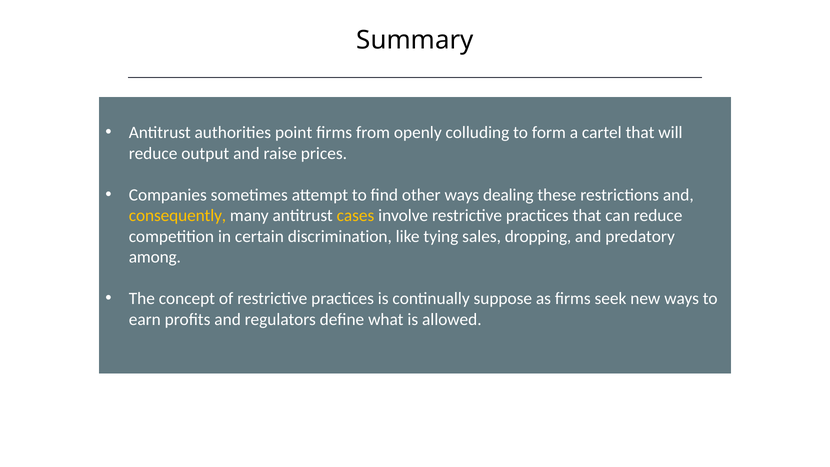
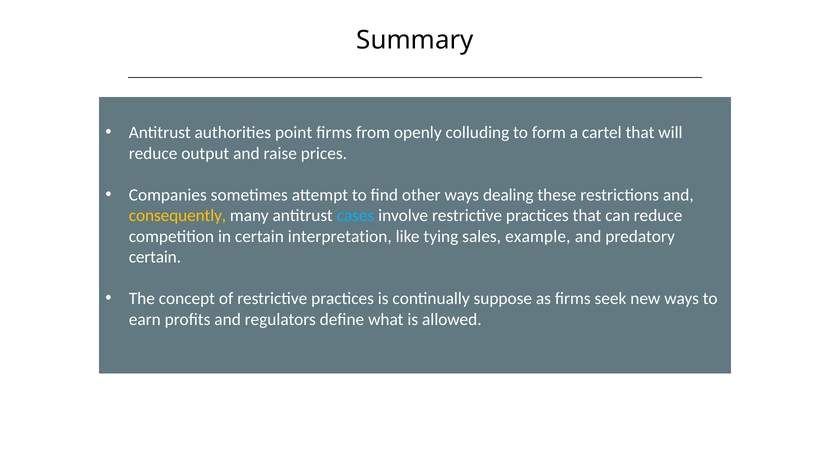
cases colour: yellow -> light blue (356, 216)
discrimination: discrimination -> interpretation (340, 236)
dropping: dropping -> example (538, 236)
among: among -> certain (155, 257)
